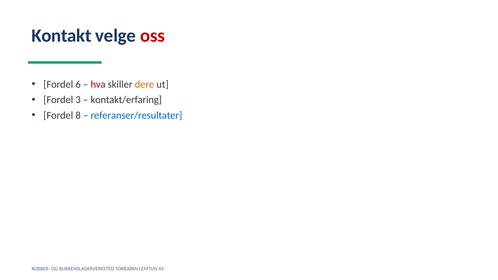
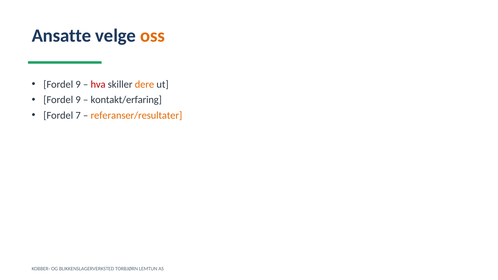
Kontakt: Kontakt -> Ansatte (61, 36)
oss colour: red -> orange (153, 36)
6: 6 -> 9 (78, 84)
3: 3 -> 9 (78, 100)
8: 8 -> 7 (78, 115)
referanser/resultater colour: blue -> orange (136, 115)
